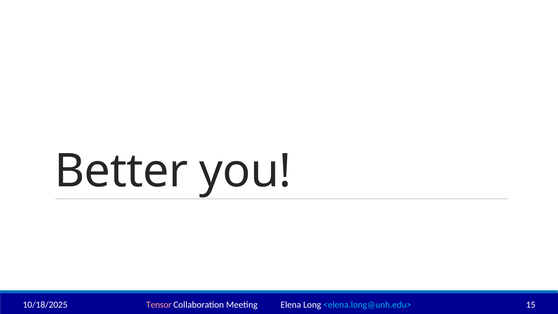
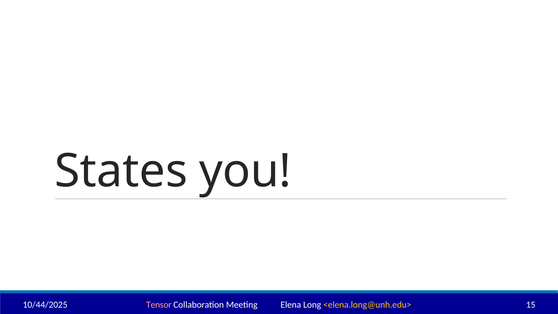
Better: Better -> States (121, 171)
<elena.long@unh.edu> colour: light blue -> yellow (367, 305)
10/18/2025: 10/18/2025 -> 10/44/2025 (45, 305)
